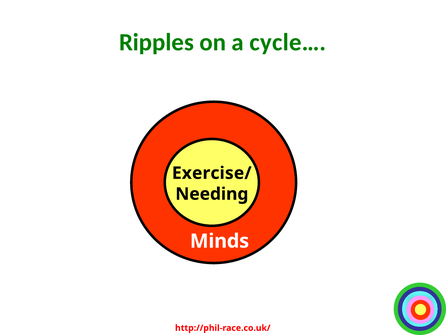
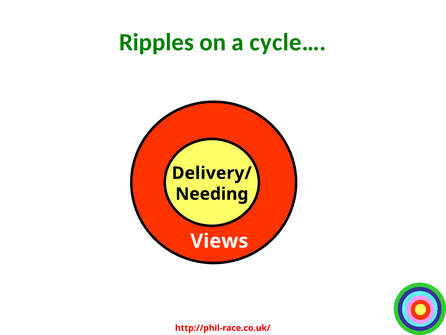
Exercise/: Exercise/ -> Delivery/ (212, 173)
Minds: Minds -> Views (219, 241)
